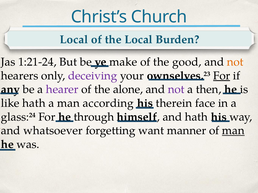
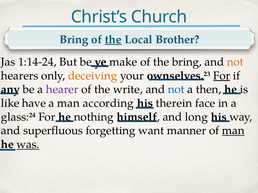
Local: Local -> Bring (74, 40)
the underline: none -> present (113, 40)
Burden: Burden -> Brother (177, 40)
1:21-24: 1:21-24 -> 1:14-24 (37, 62)
the good: good -> bring (187, 62)
deceiving colour: purple -> orange (93, 76)
alone: alone -> write (128, 90)
not colour: purple -> blue (176, 90)
like hath: hath -> have (34, 103)
through: through -> nothing (94, 117)
and hath: hath -> long (196, 117)
whatsoever: whatsoever -> superfluous (53, 131)
was underline: none -> present (28, 145)
